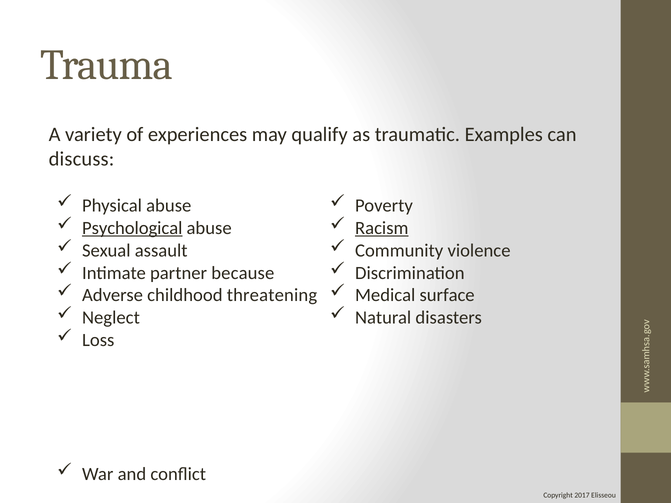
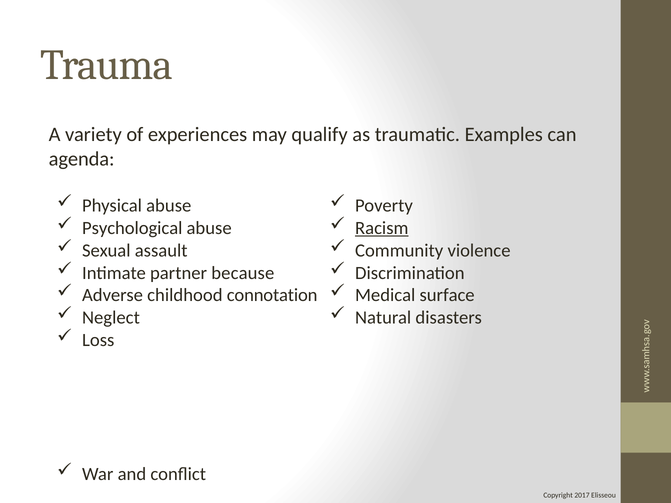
discuss: discuss -> agenda (82, 159)
Psychological underline: present -> none (132, 228)
threatening: threatening -> connotation (272, 295)
